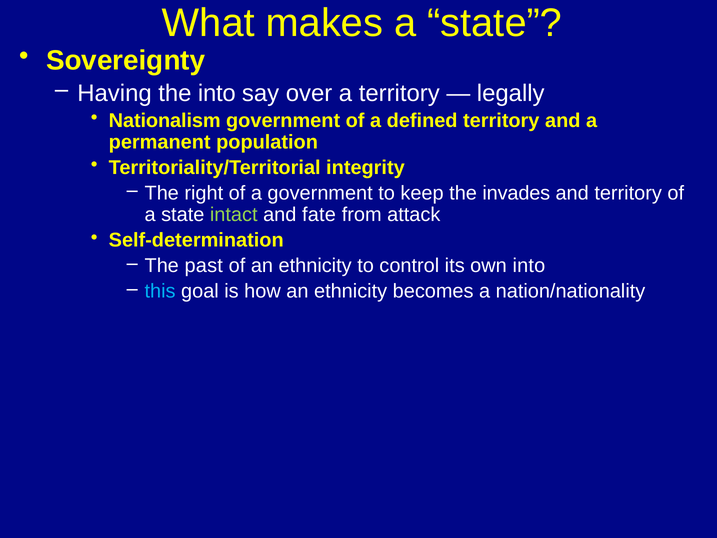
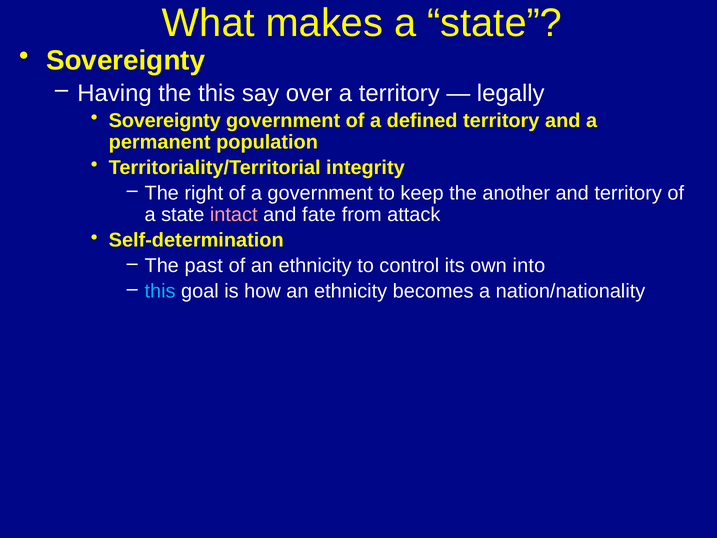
the into: into -> this (217, 93)
Nationalism: Nationalism -> Sovereignty (165, 121)
invades: invades -> another (516, 193)
intact colour: light green -> pink (234, 215)
